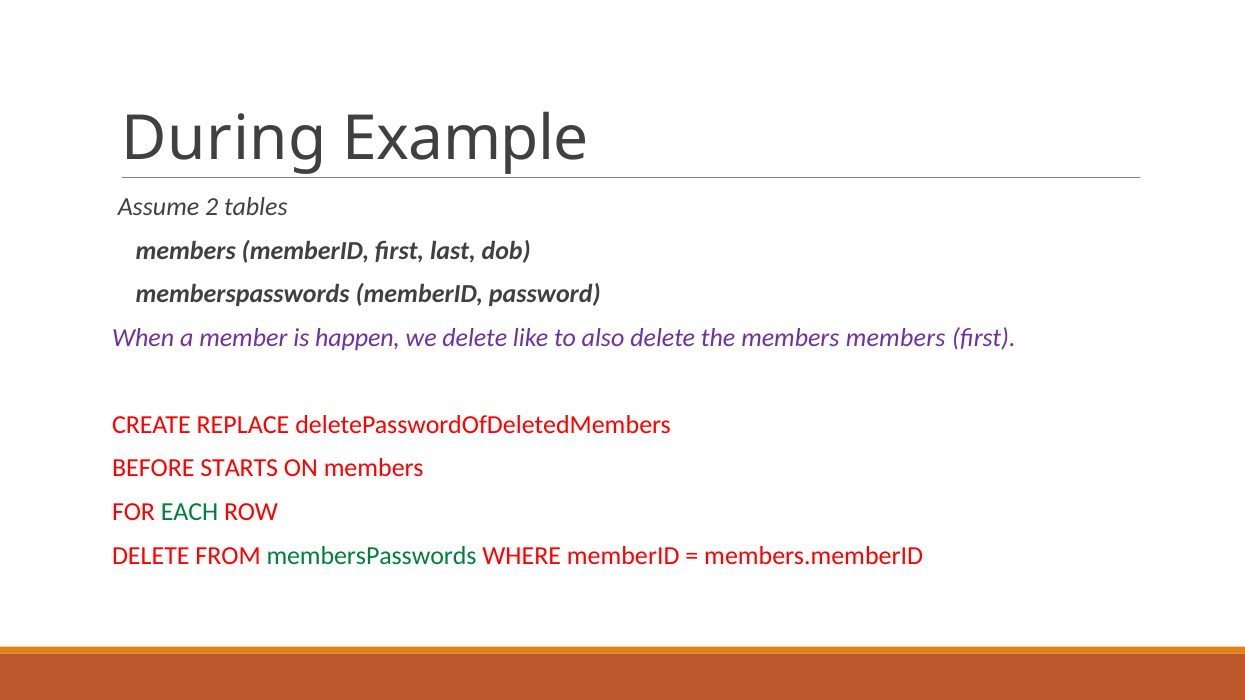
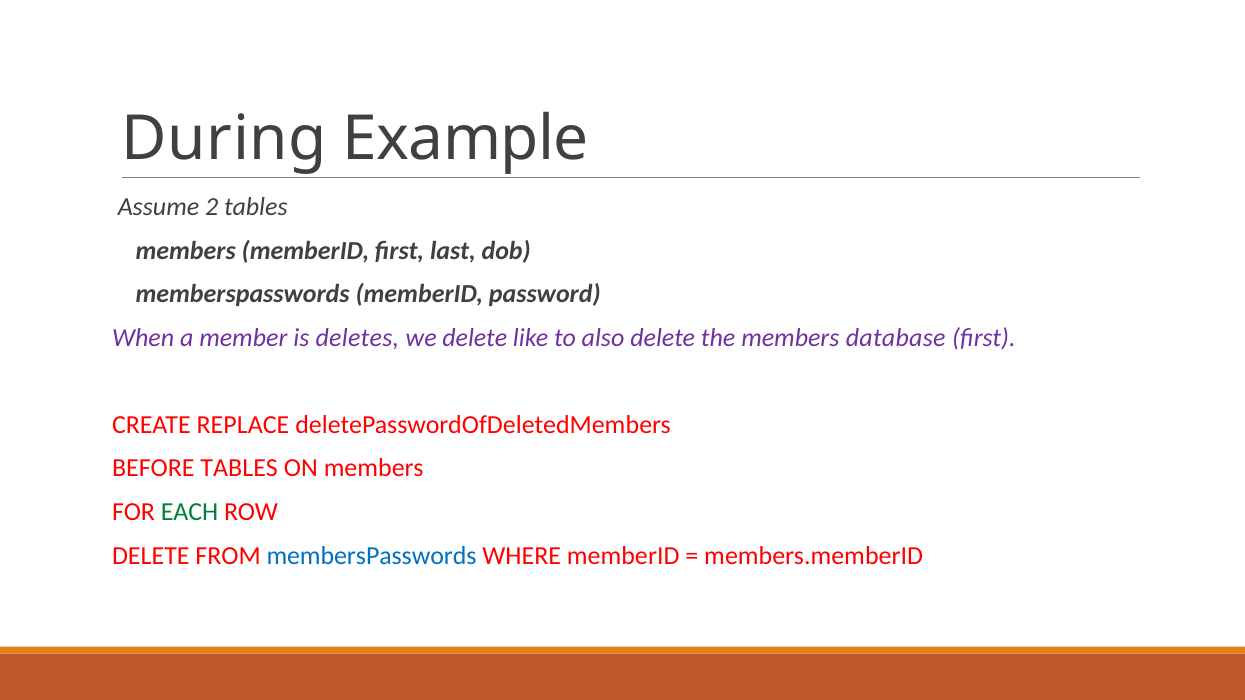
happen: happen -> deletes (357, 338)
members members: members -> database (896, 338)
BEFORE STARTS: STARTS -> TABLES (239, 469)
membersPasswords colour: green -> blue (372, 556)
